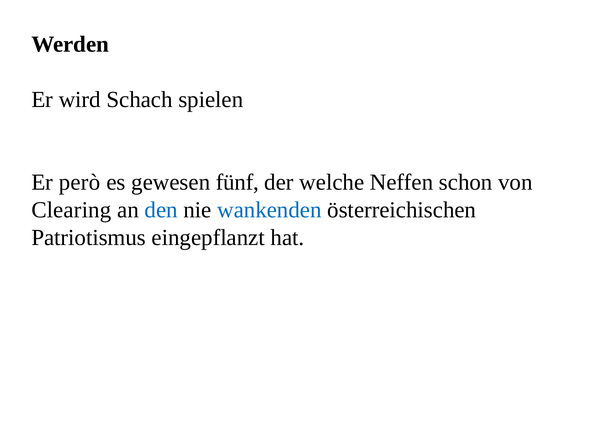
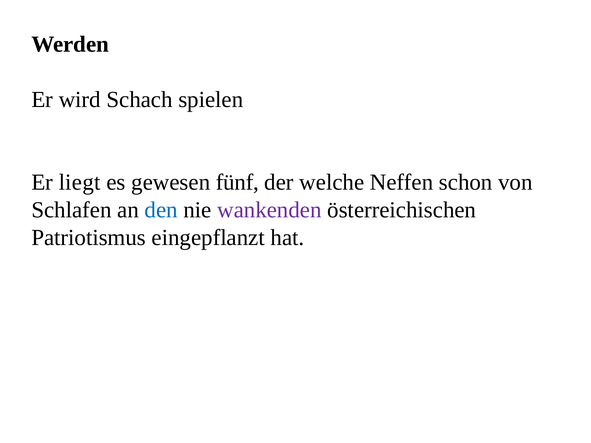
però: però -> liegt (80, 182)
Clearing: Clearing -> Schlafen (71, 210)
wankenden colour: blue -> purple (269, 210)
